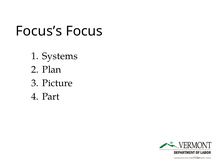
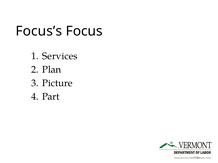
Systems: Systems -> Services (60, 56)
